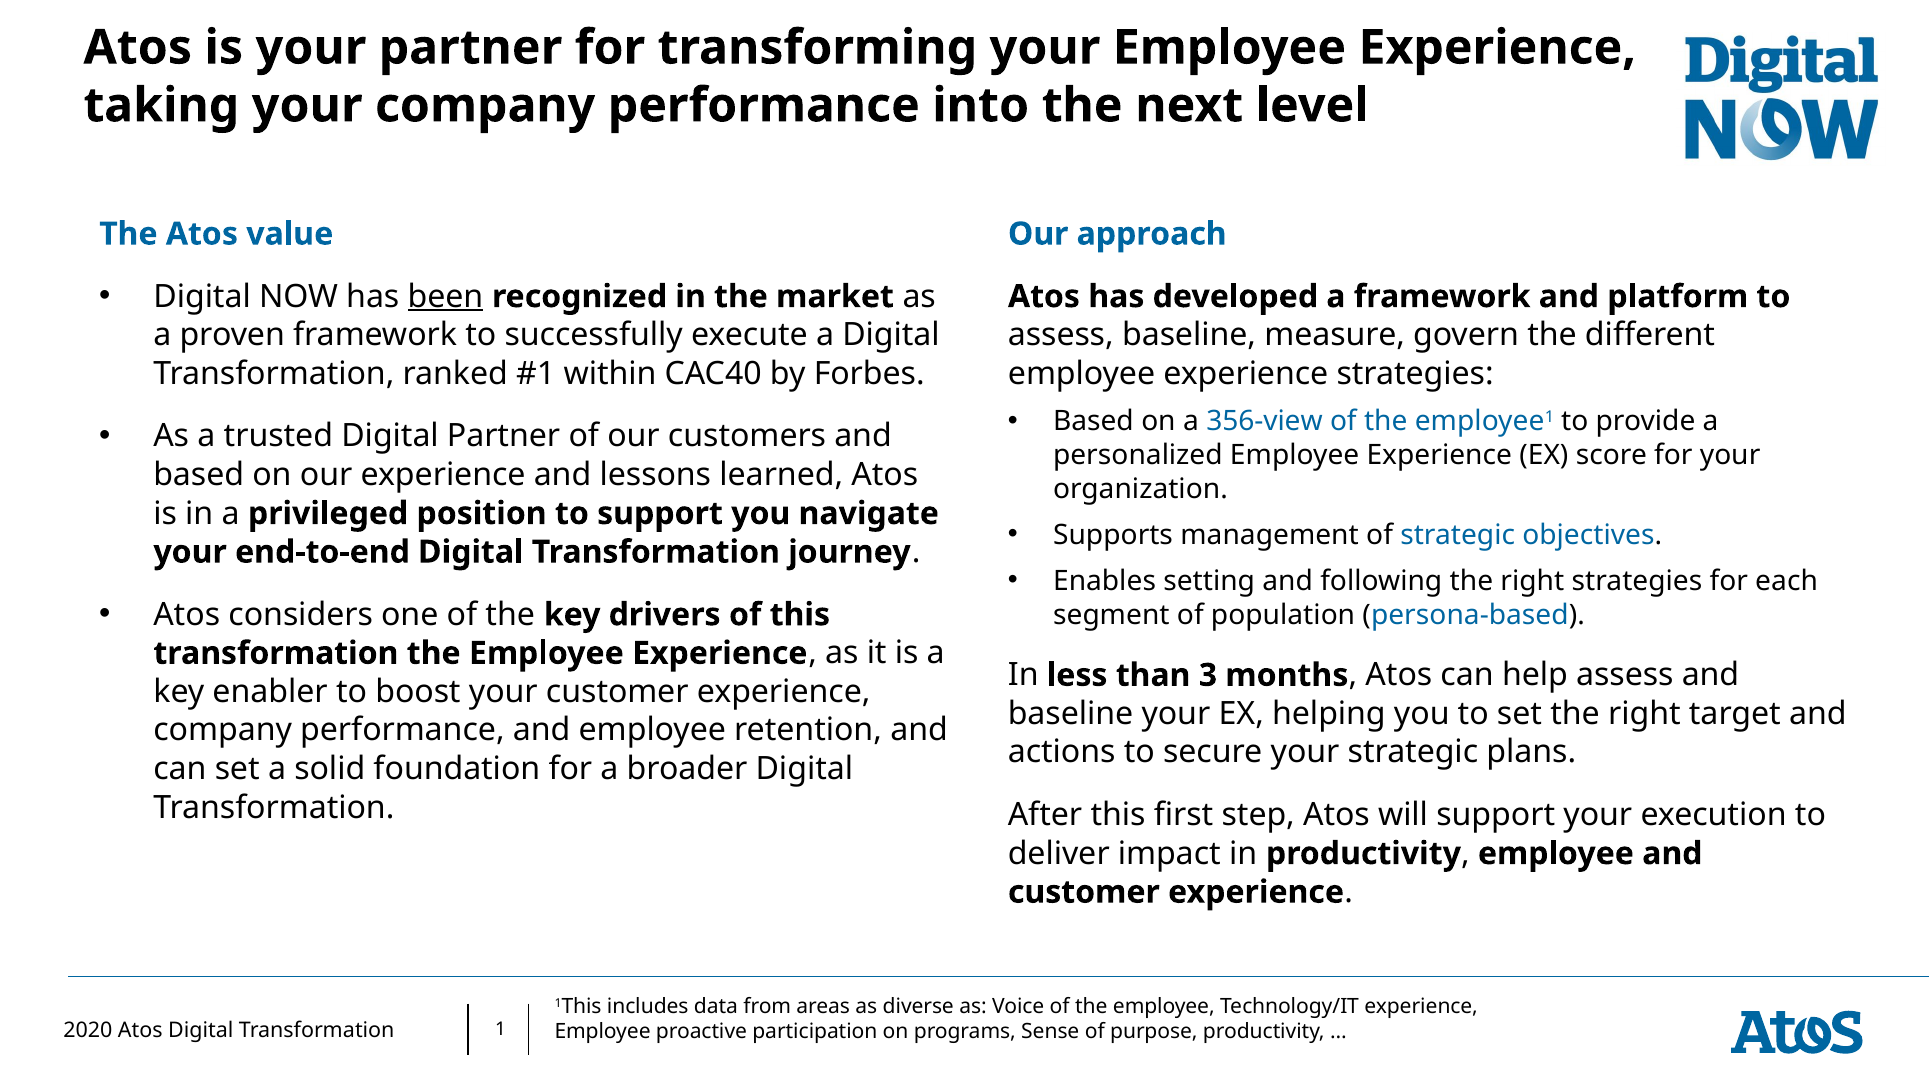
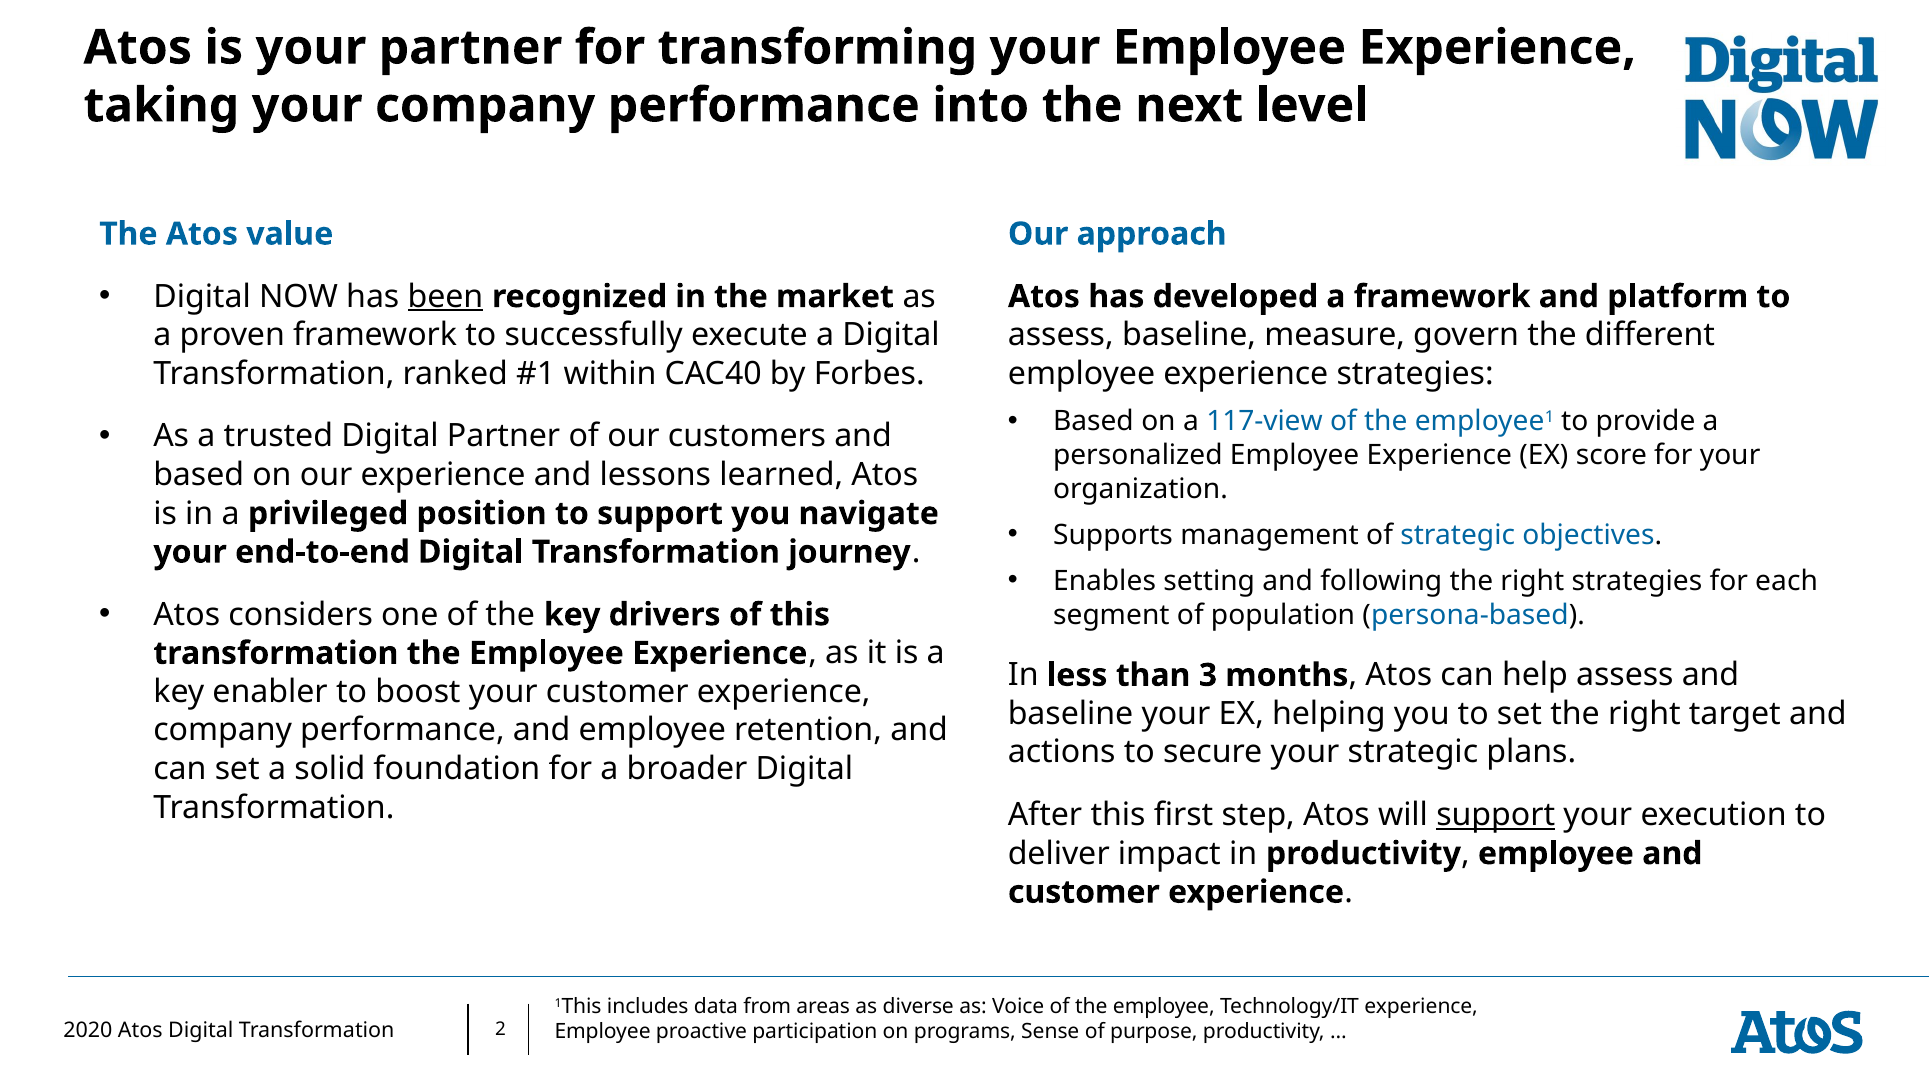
356-view: 356-view -> 117-view (1264, 422)
support underline: none -> present (1496, 815)
1: 1 -> 2 (501, 1029)
